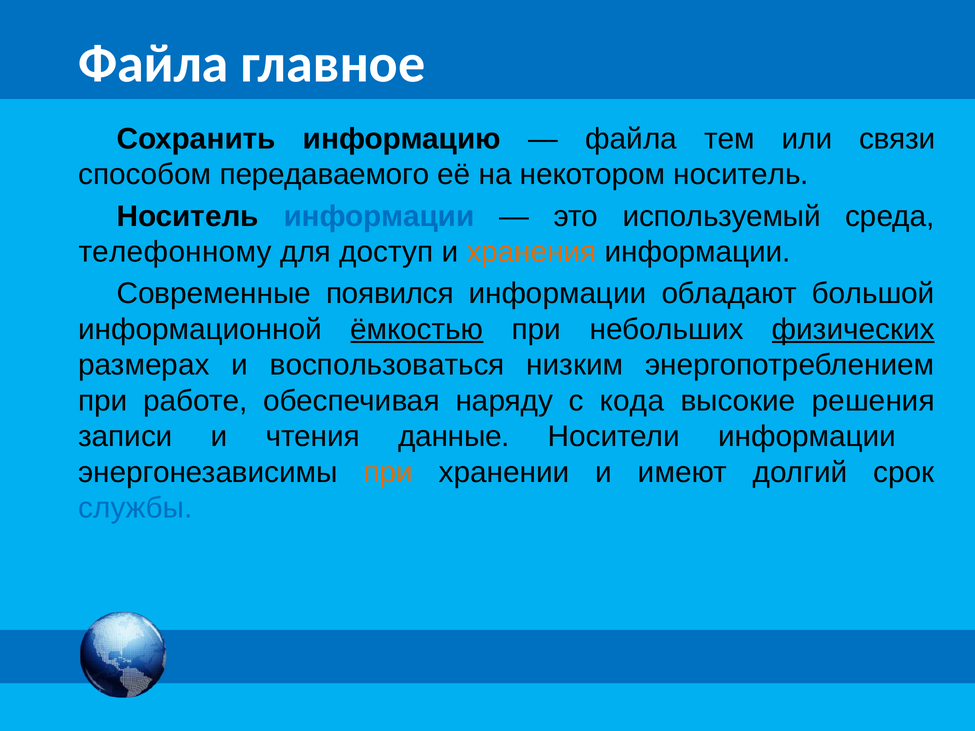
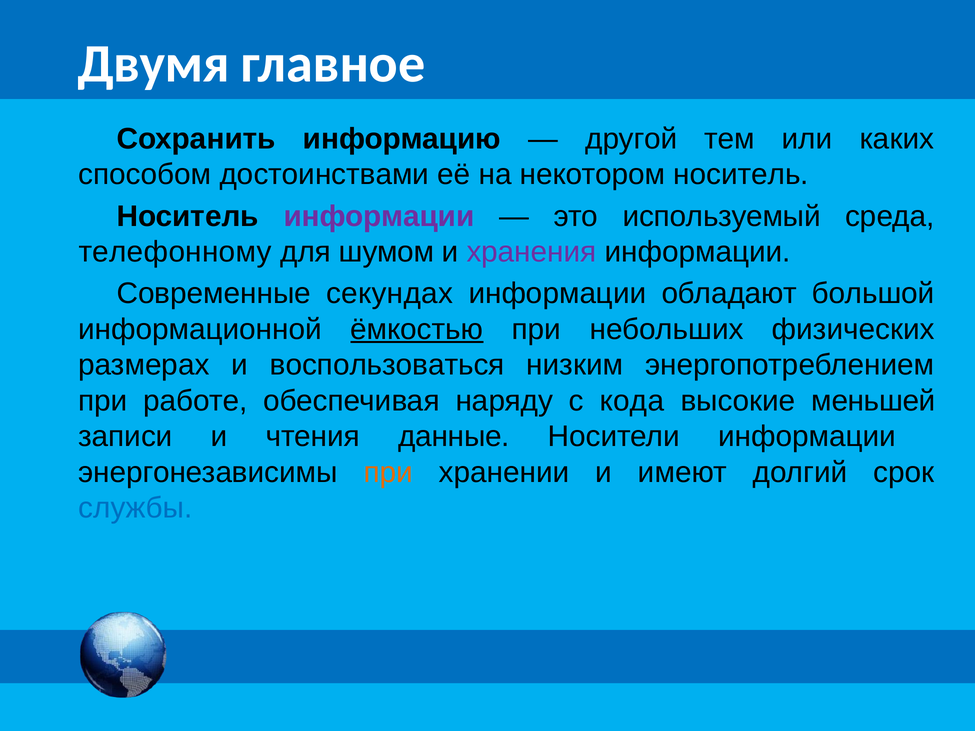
Файла: Файла -> Двумя (154, 64)
файла: файла -> другой (631, 139)
связи: связи -> каких (897, 139)
передаваемого: передаваемого -> достоинствами (324, 175)
информации colour: blue -> purple (379, 216)
доступ: доступ -> шумом (387, 252)
хранения colour: orange -> purple (532, 252)
появился: появился -> секундах (390, 294)
физических underline: present -> none (853, 329)
решения: решения -> меньшей (873, 401)
